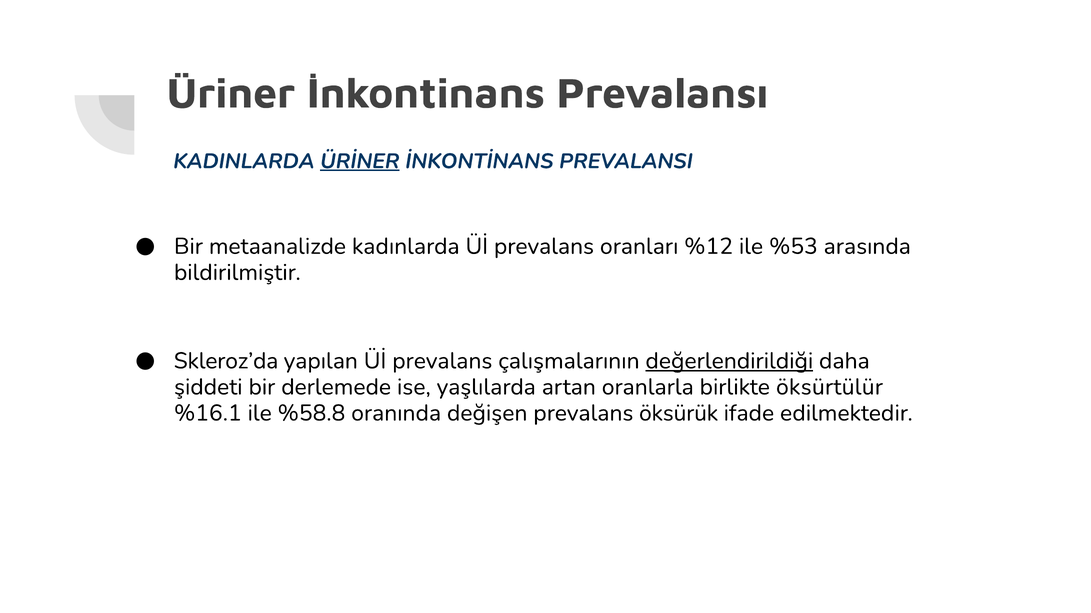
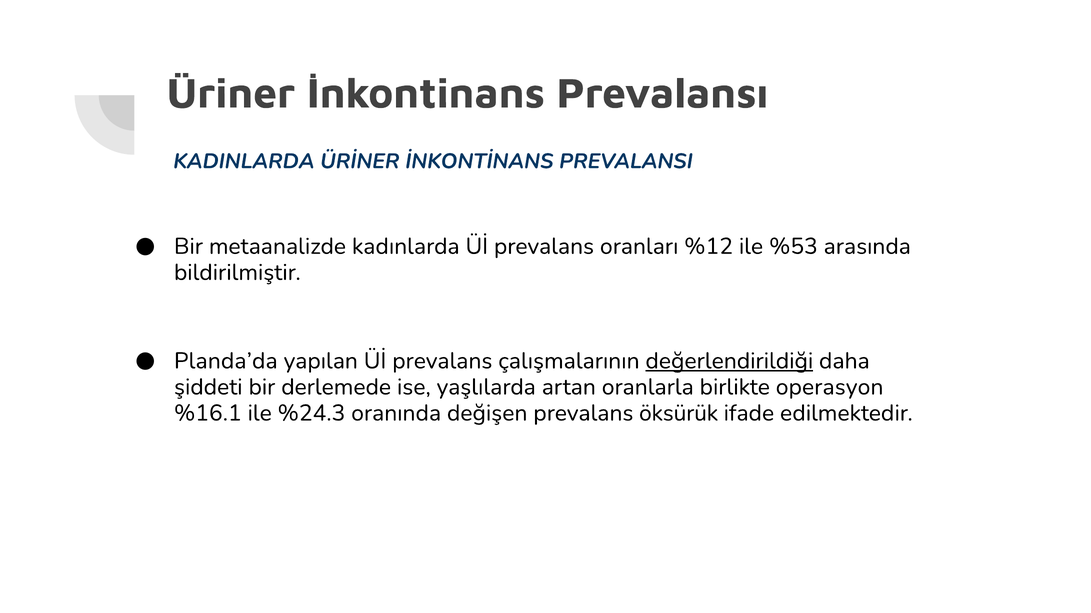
ÜRİNER underline: present -> none (360, 161)
Skleroz’da: Skleroz’da -> Planda’da (226, 361)
öksürtülür: öksürtülür -> operasyon (830, 387)
%58.8: %58.8 -> %24.3 (311, 413)
